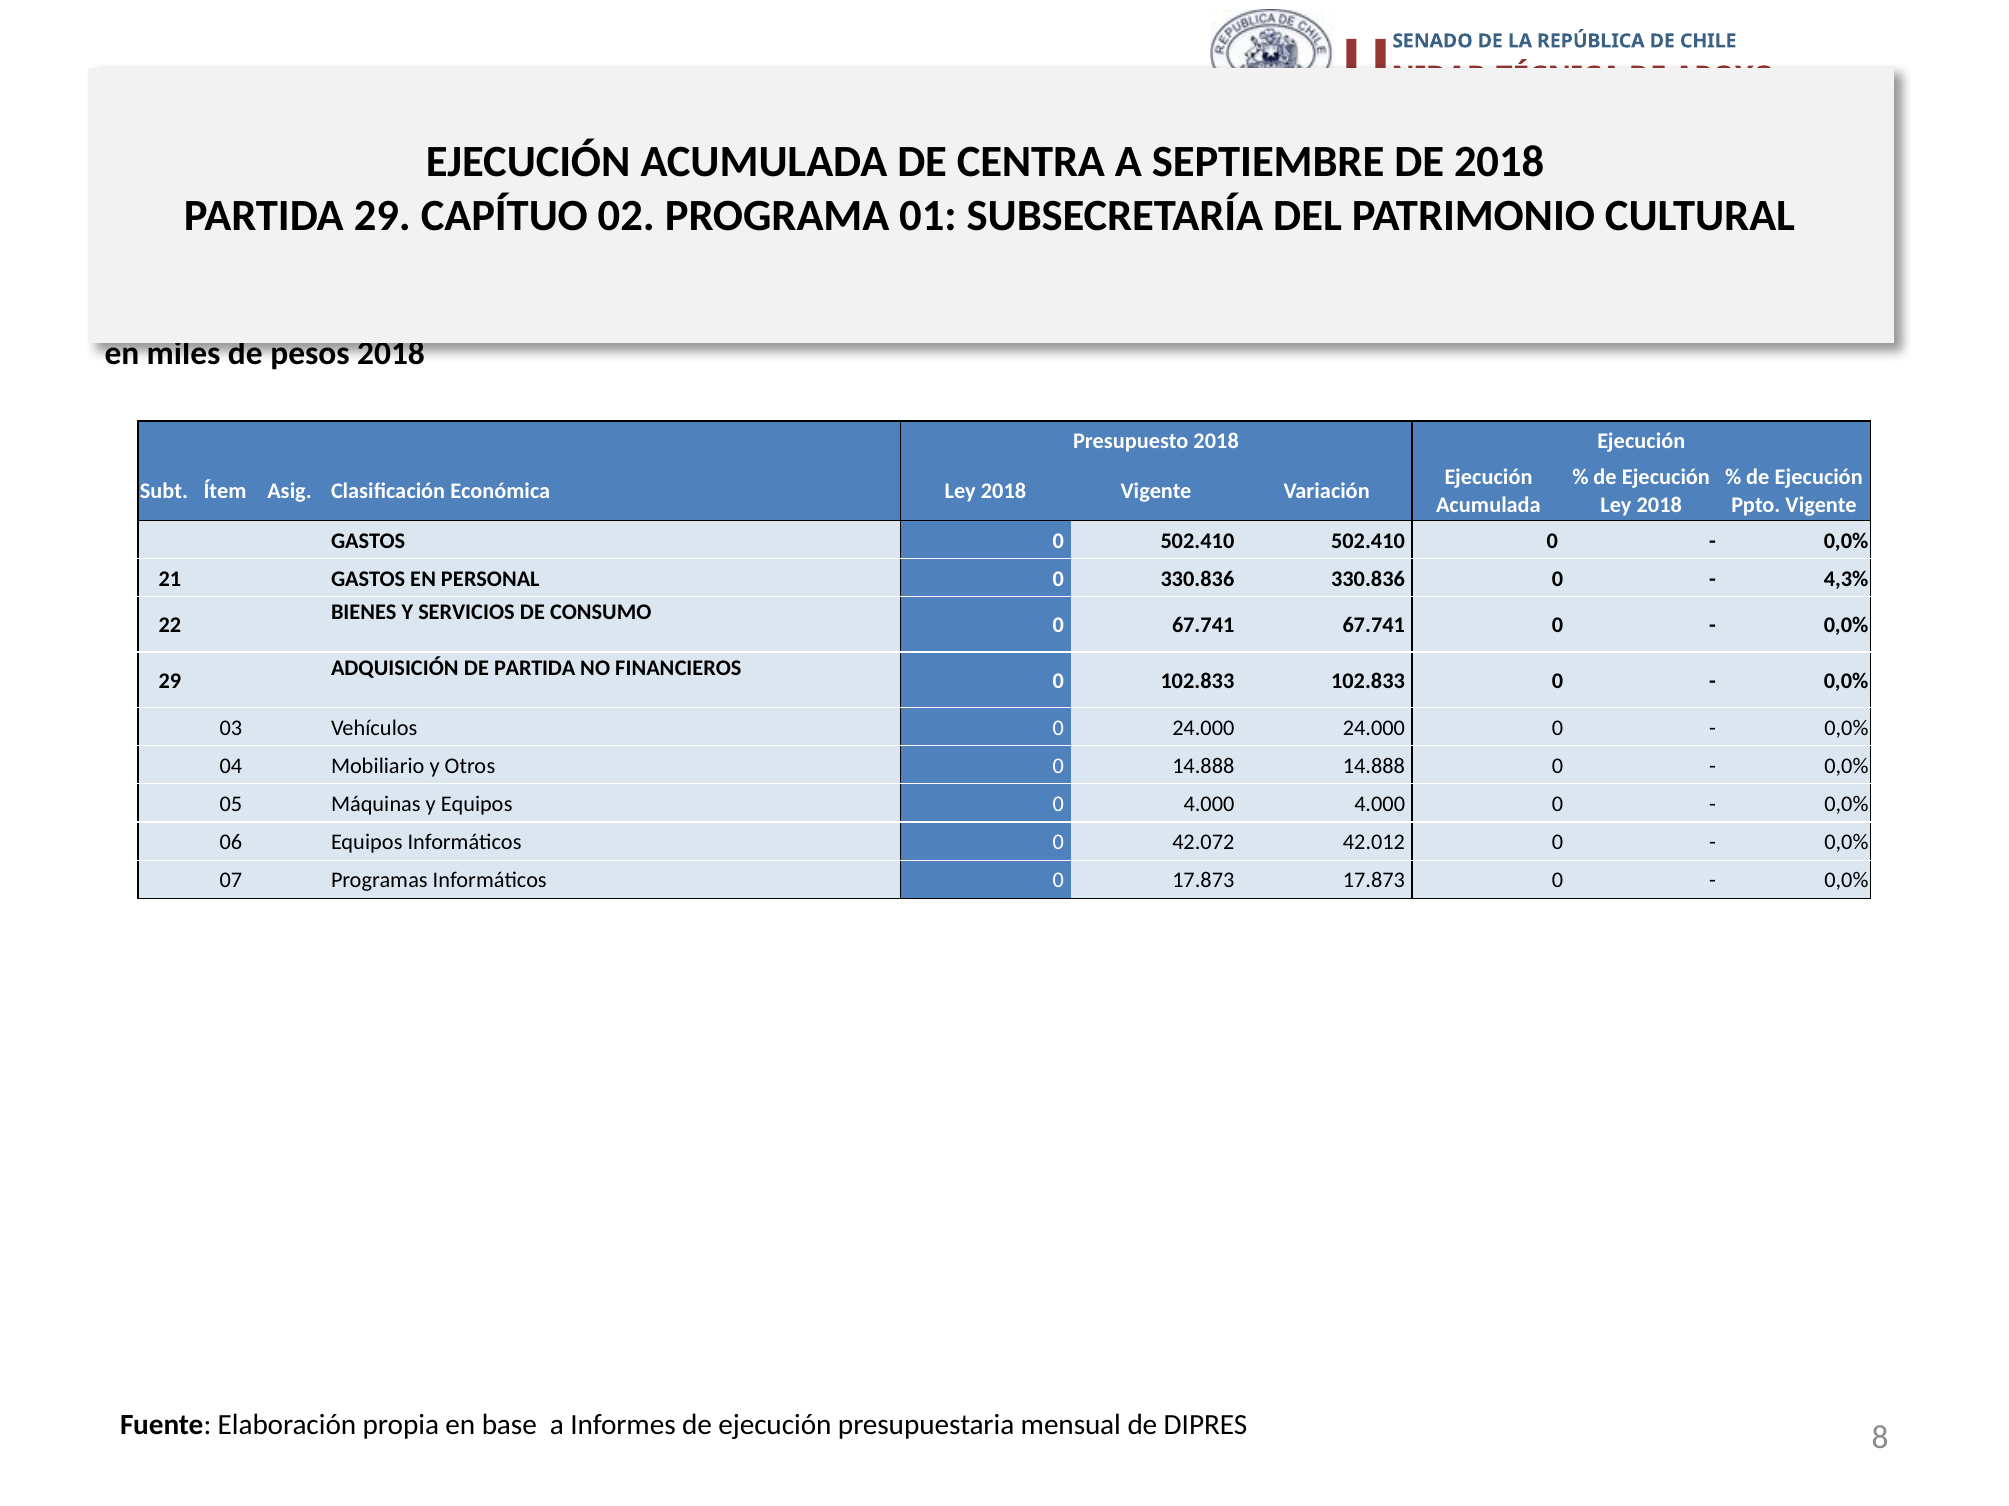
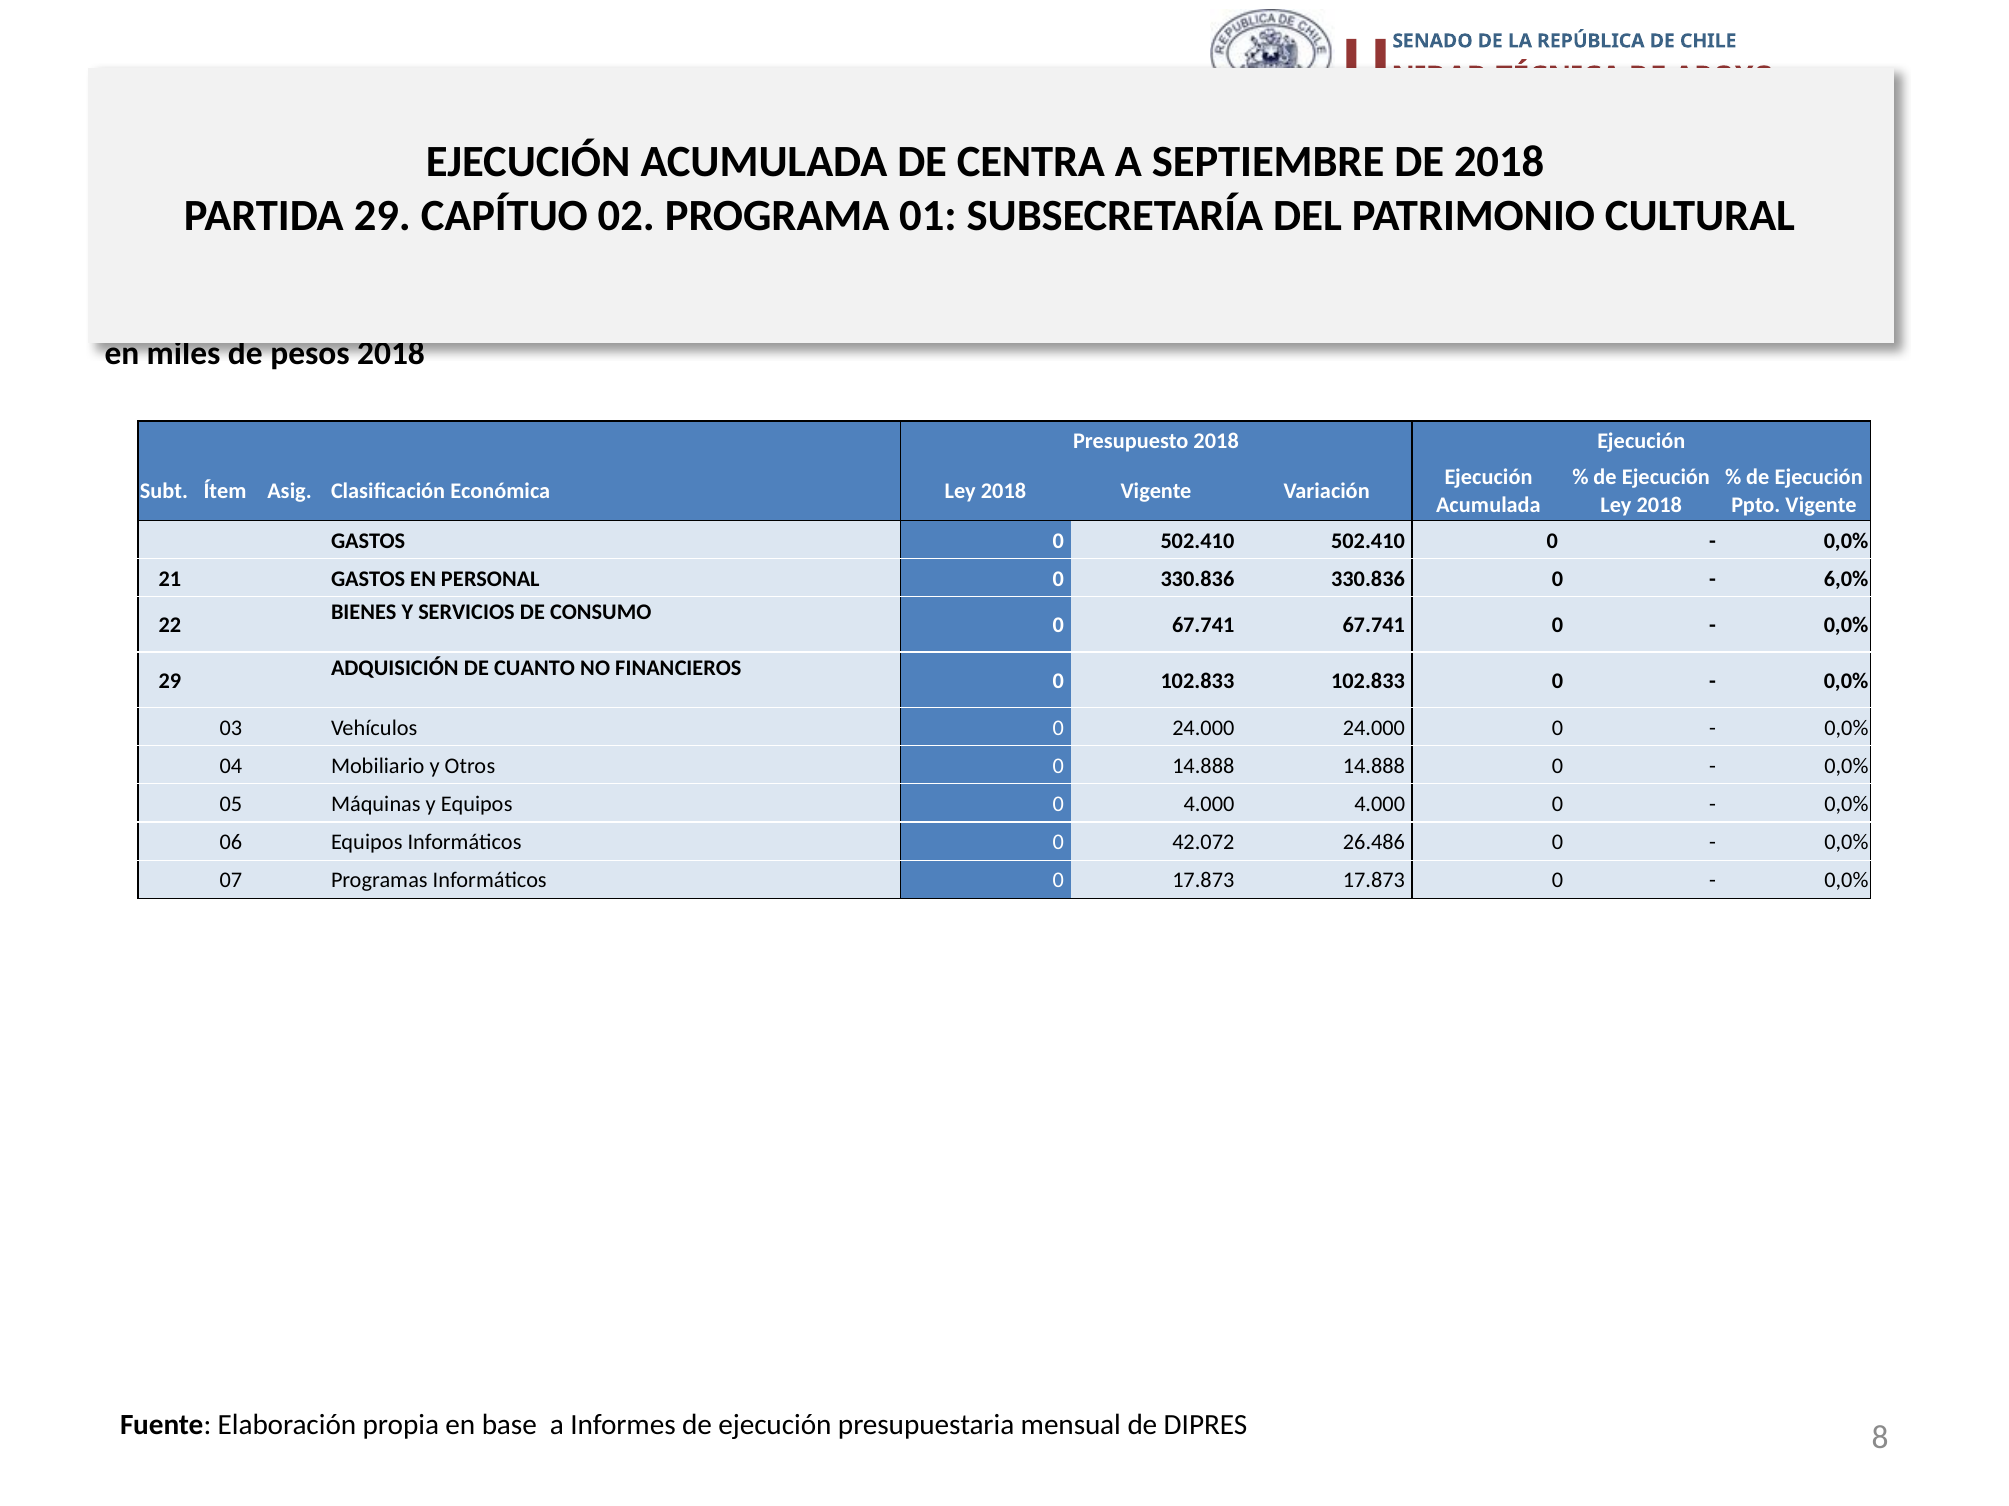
4,3%: 4,3% -> 6,0% (1846, 579)
DE PARTIDA: PARTIDA -> CUANTO (535, 668)
42.012: 42.012 -> 26.486 (1374, 843)
